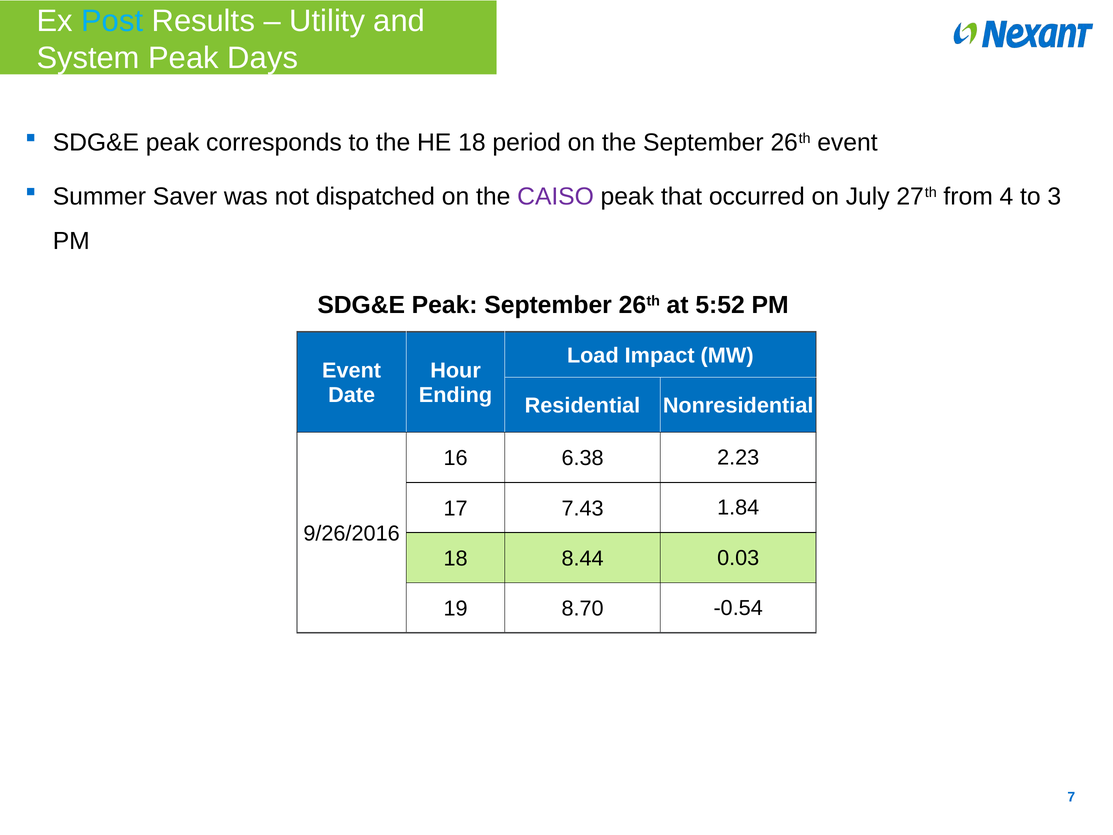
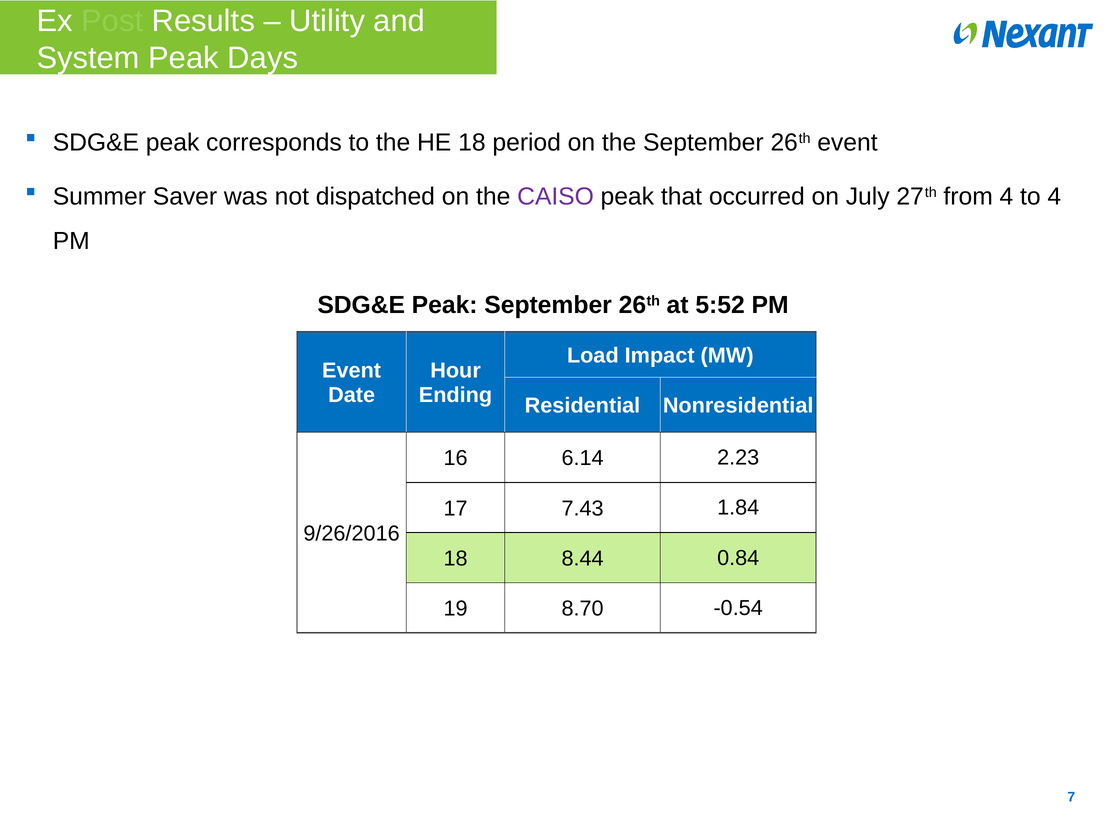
Post colour: light blue -> light green (112, 21)
to 3: 3 -> 4 (1054, 196)
6.38: 6.38 -> 6.14 (583, 458)
0.03: 0.03 -> 0.84 (738, 558)
